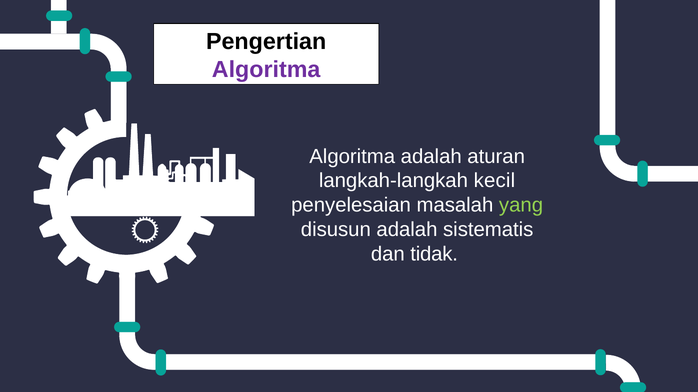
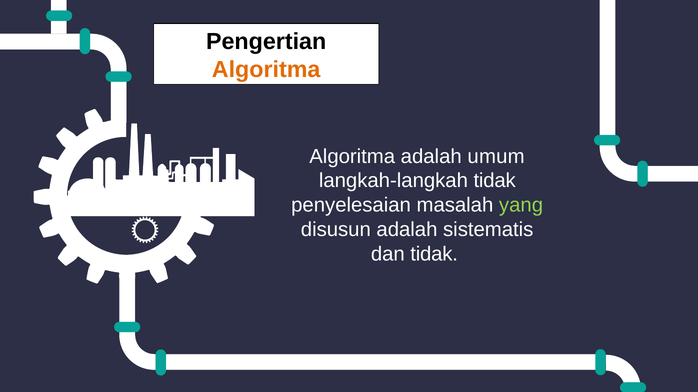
Algoritma colour: purple -> orange (266, 70)
aturan: aturan -> umum (496, 157)
langkah-langkah kecil: kecil -> tidak (495, 181)
